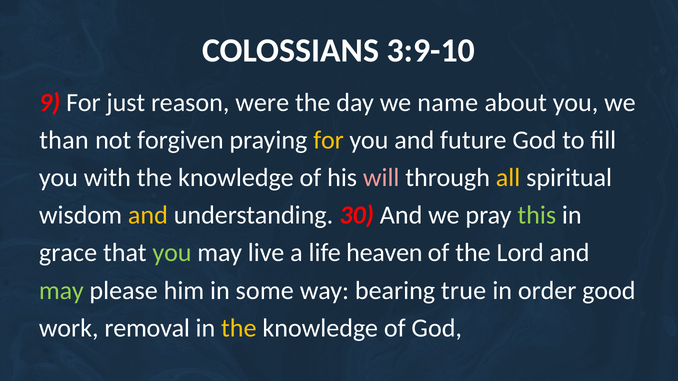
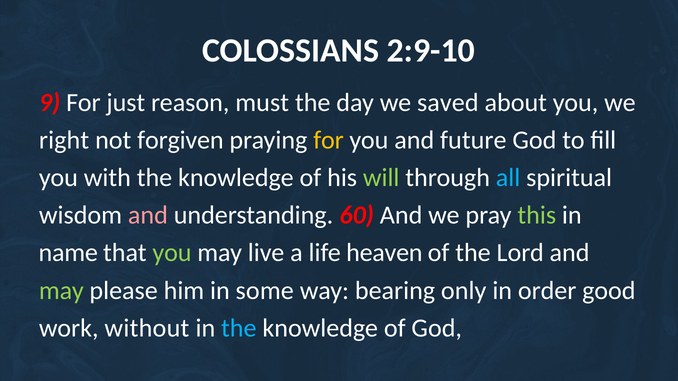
3:9-10: 3:9-10 -> 2:9-10 (431, 51)
were: were -> must (262, 103)
name: name -> saved (448, 103)
than: than -> right (64, 140)
will colour: pink -> light green (381, 178)
all colour: yellow -> light blue (508, 178)
and colour: yellow -> pink (148, 215)
30: 30 -> 60 (357, 215)
grace: grace -> name (68, 253)
true: true -> only (464, 291)
removal: removal -> without (147, 328)
the colour: yellow -> light blue (239, 328)
